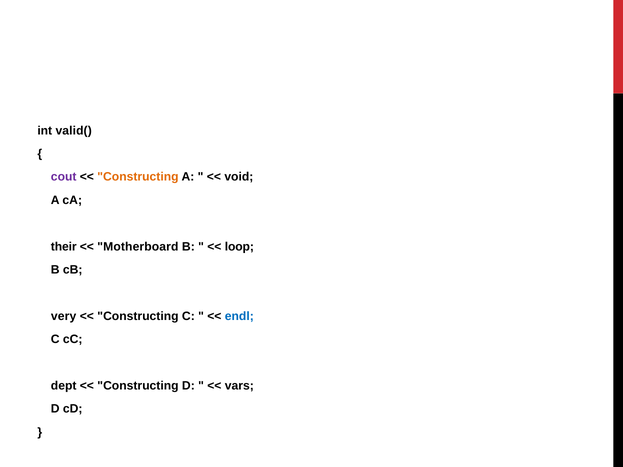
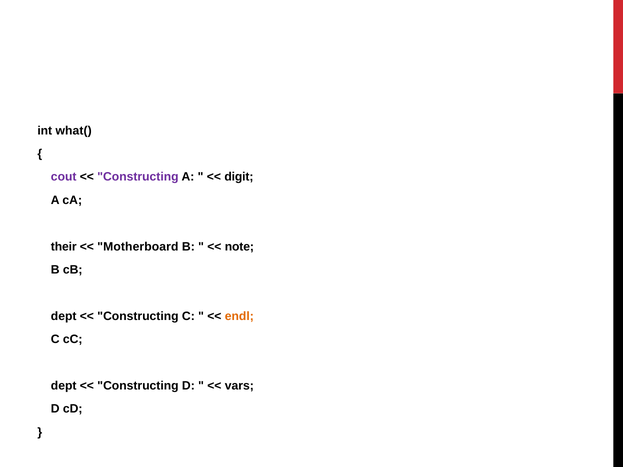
valid(: valid( -> what( (74, 131)
Constructing colour: orange -> purple (138, 177)
void: void -> digit (239, 177)
loop: loop -> note (239, 247)
very: very -> dept (64, 316)
endl colour: blue -> orange (239, 316)
